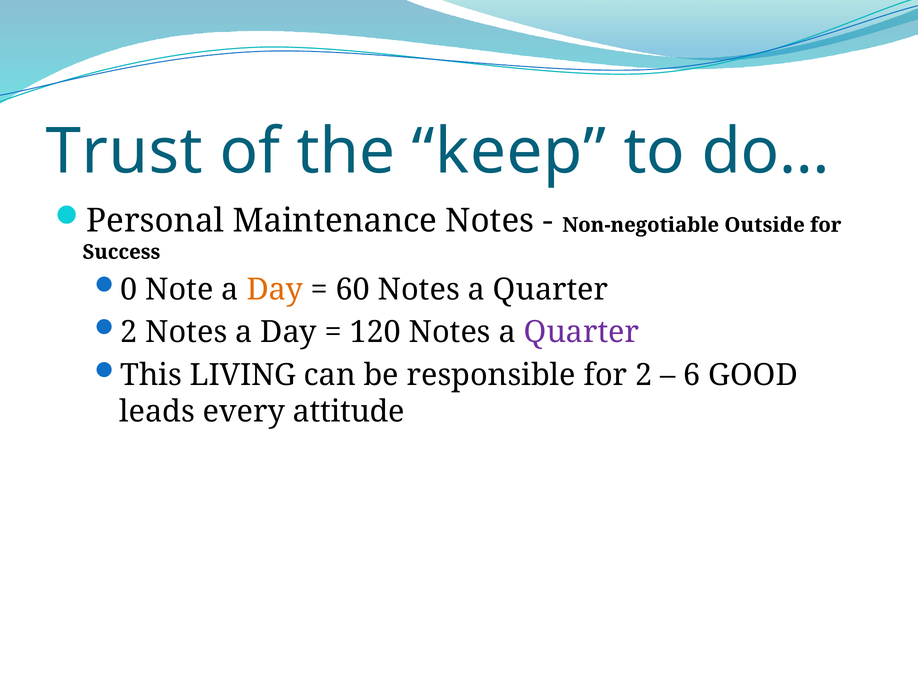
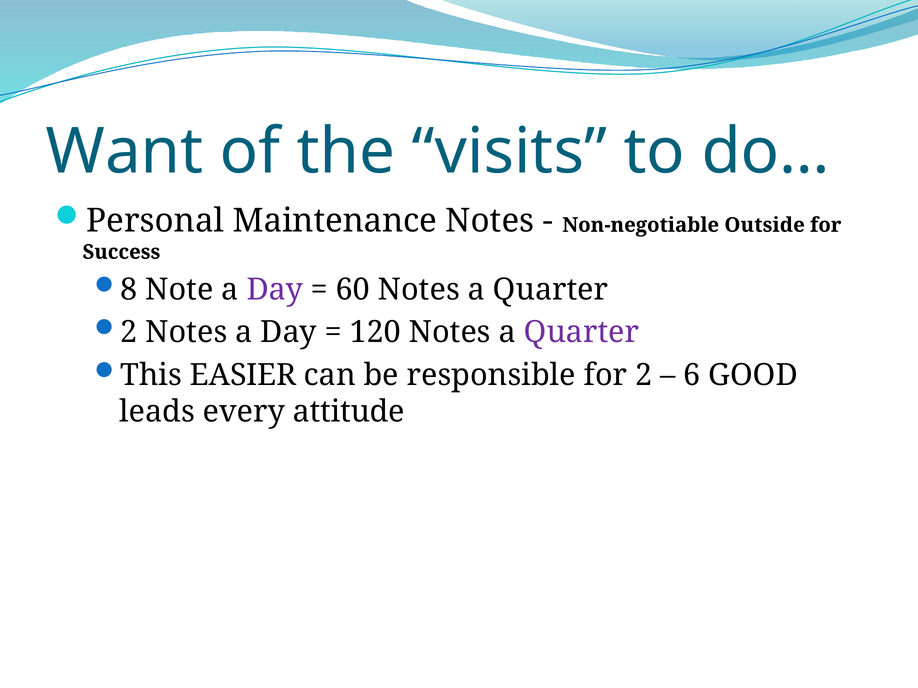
Trust: Trust -> Want (125, 152)
keep: keep -> visits (509, 152)
0: 0 -> 8 (129, 290)
Day colour: orange -> purple (275, 290)
LIVING: LIVING -> EASIER (243, 375)
